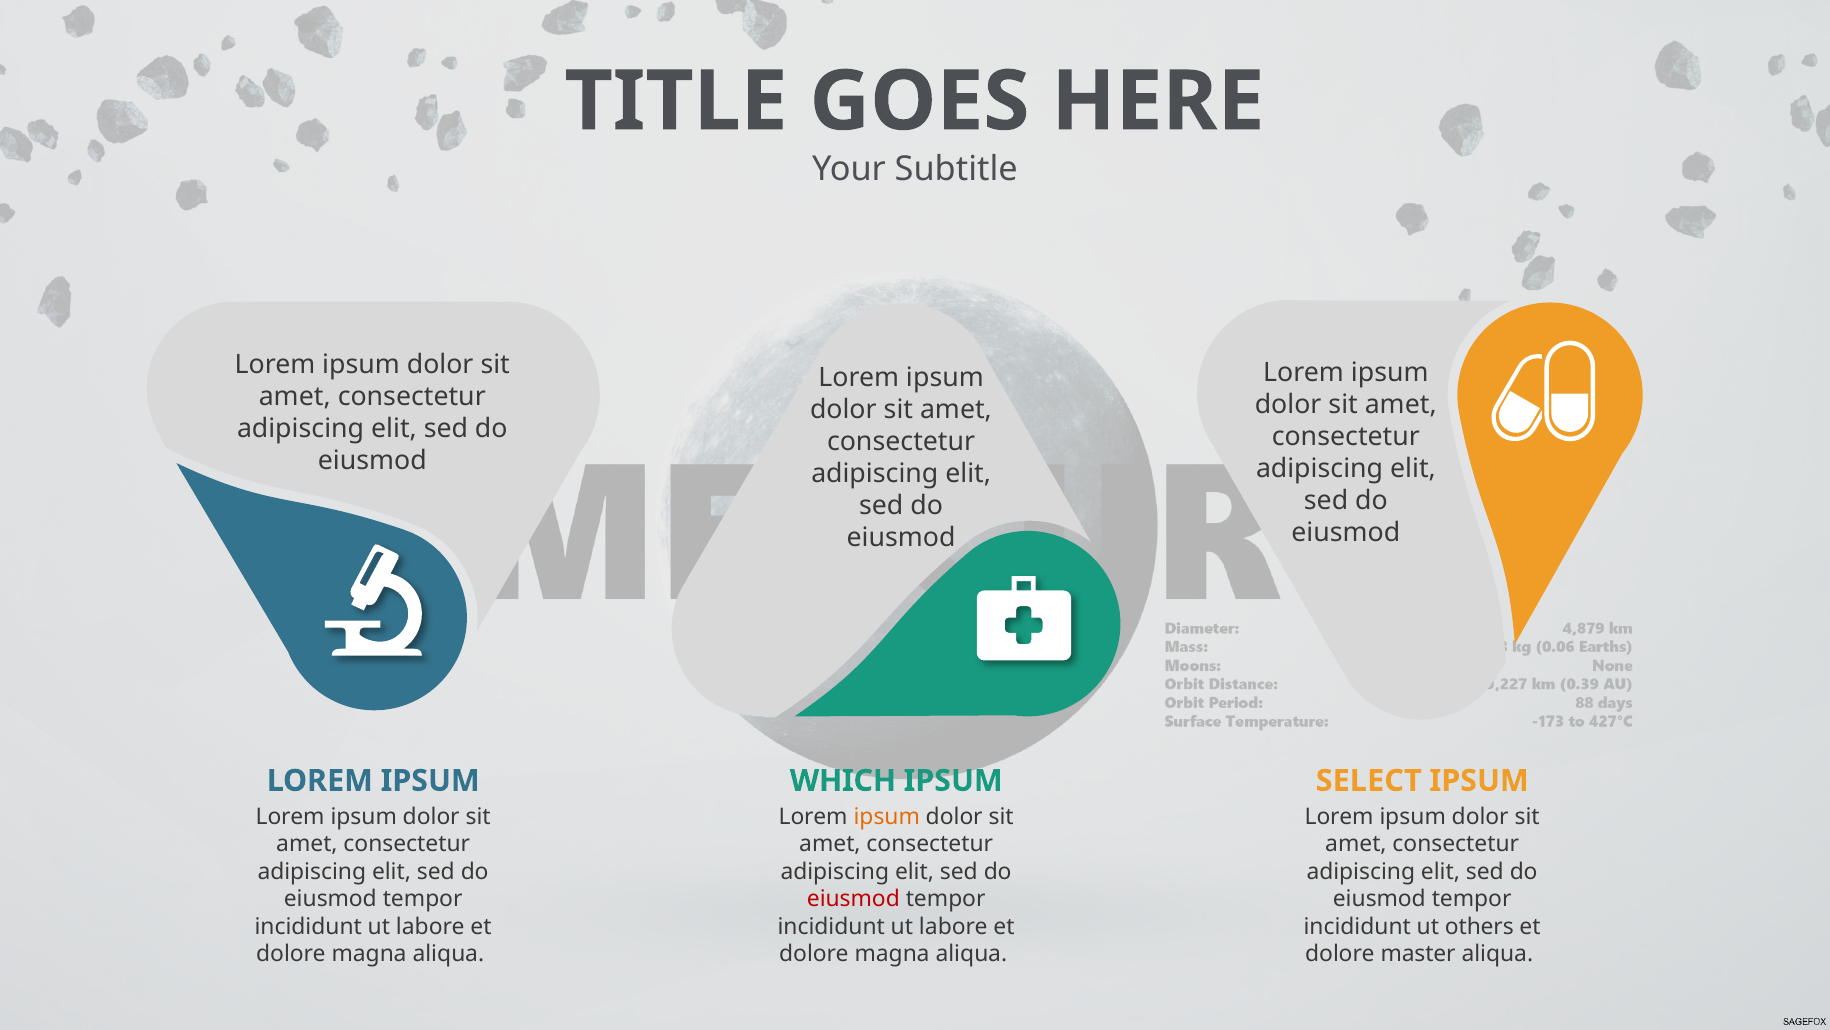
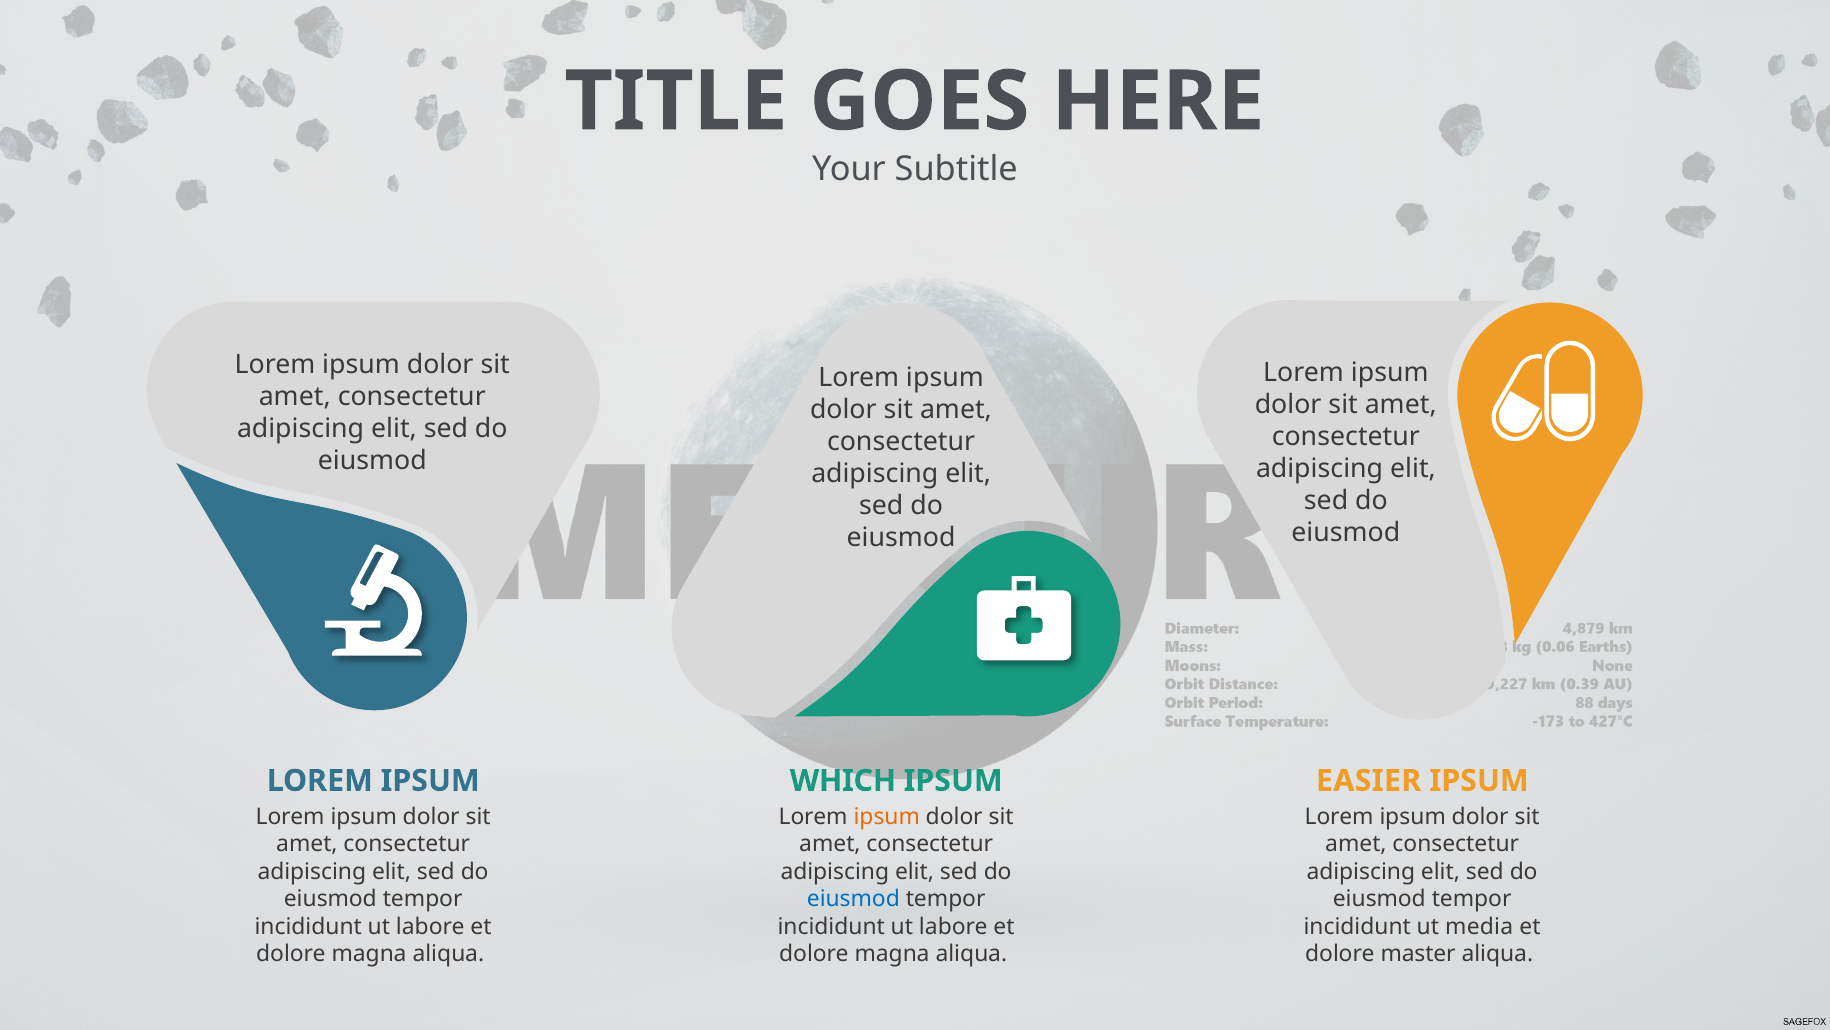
SELECT: SELECT -> EASIER (1369, 780)
eiusmod colour: red -> blue (853, 899)
others: others -> media (1479, 926)
